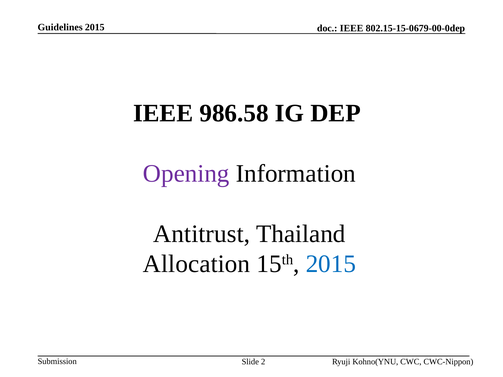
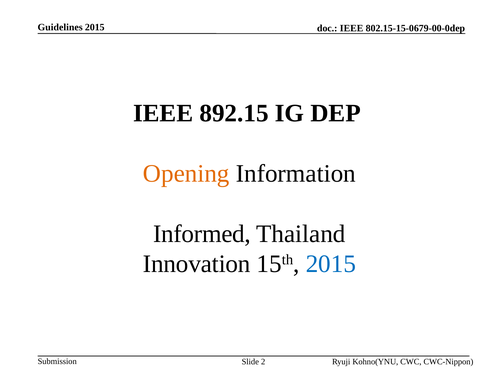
986.58: 986.58 -> 892.15 (234, 113)
Opening colour: purple -> orange (186, 174)
Antitrust: Antitrust -> Informed (202, 234)
Allocation: Allocation -> Innovation (197, 264)
